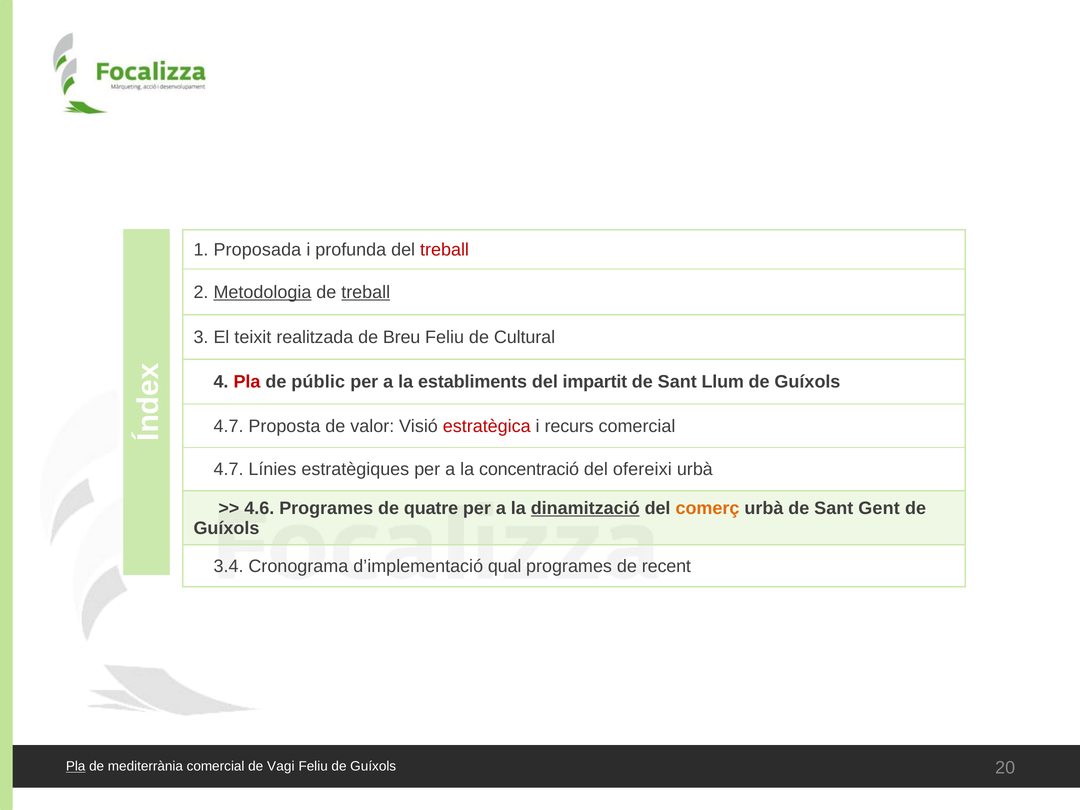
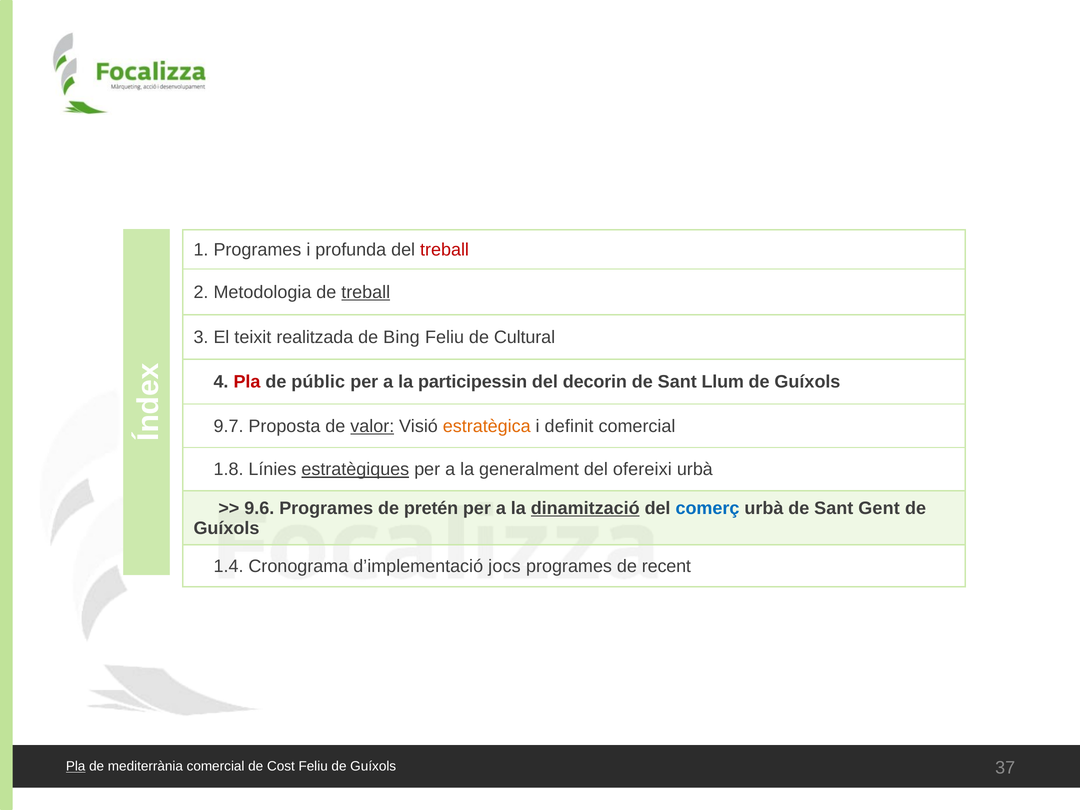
1 Proposada: Proposada -> Programes (257, 250)
Metodologia underline: present -> none (262, 292)
Breu: Breu -> Bing (401, 337)
establiments: establiments -> participessin (473, 382)
impartit: impartit -> decorin (595, 382)
4.7: 4.7 -> 9.7 (229, 426)
valor underline: none -> present (372, 426)
estratègica colour: red -> orange (487, 426)
recurs: recurs -> definit (569, 426)
4.7: 4.7 -> 1.8 (229, 469)
estratègiques underline: none -> present (355, 469)
concentració: concentració -> generalment (529, 469)
4.6: 4.6 -> 9.6 (259, 508)
quatre: quatre -> pretén (431, 508)
comerç colour: orange -> blue (707, 508)
3.4: 3.4 -> 1.4 (229, 566)
qual: qual -> jocs (504, 566)
Vagi: Vagi -> Cost (281, 766)
20: 20 -> 37 (1005, 768)
